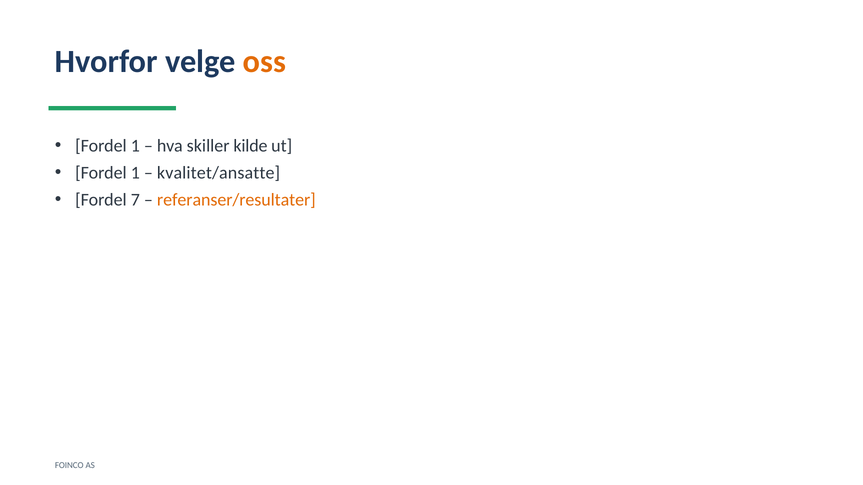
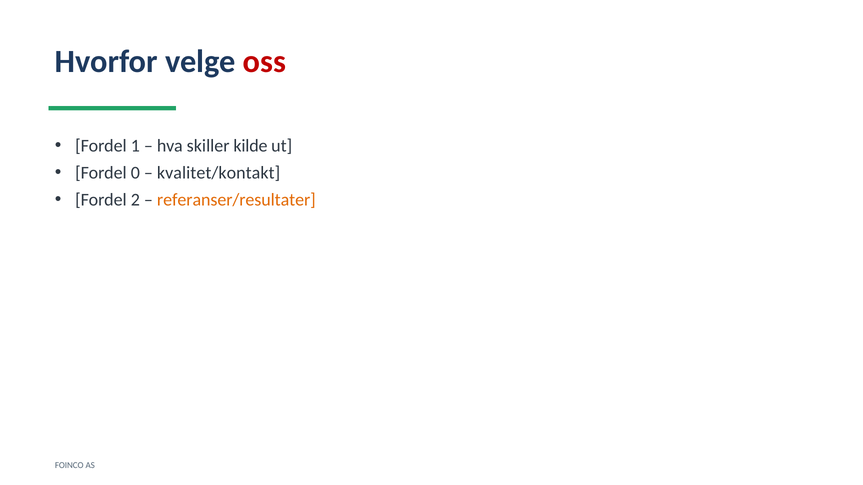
oss colour: orange -> red (265, 62)
1: 1 -> 0 (135, 173)
kvalitet/ansatte: kvalitet/ansatte -> kvalitet/kontakt (219, 173)
7: 7 -> 2 (135, 200)
